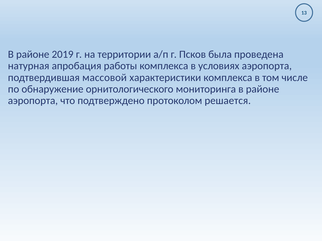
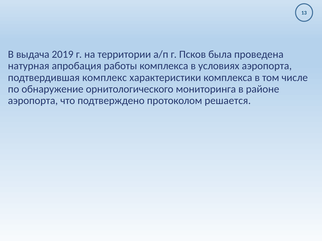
районе: районе -> выдача (33, 54)
массовой: массовой -> комплекс (105, 78)
